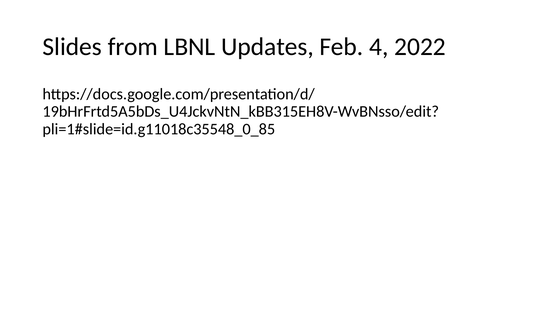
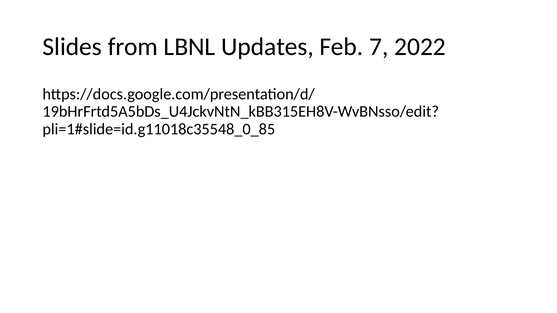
4: 4 -> 7 (379, 47)
